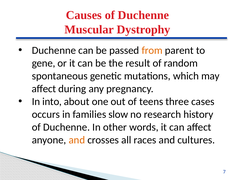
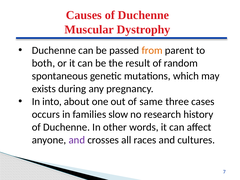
gene: gene -> both (43, 63)
affect: affect -> exists (44, 89)
teens: teens -> same (151, 102)
and colour: orange -> purple (77, 140)
